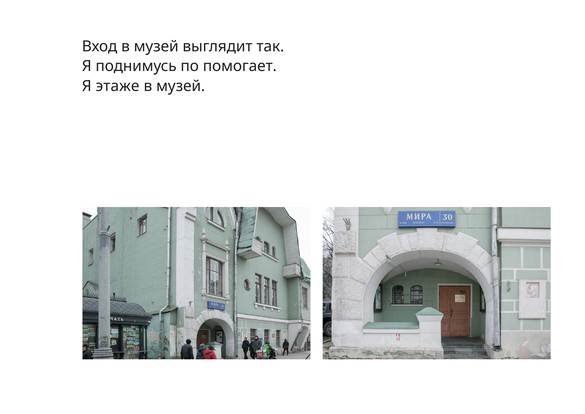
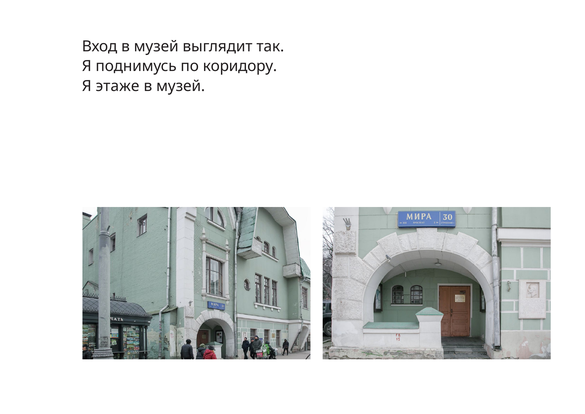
помогает: помогает -> коридору (240, 66)
